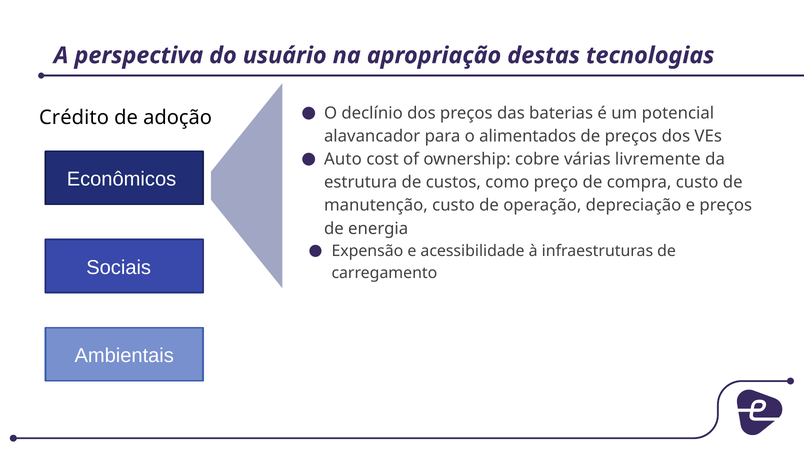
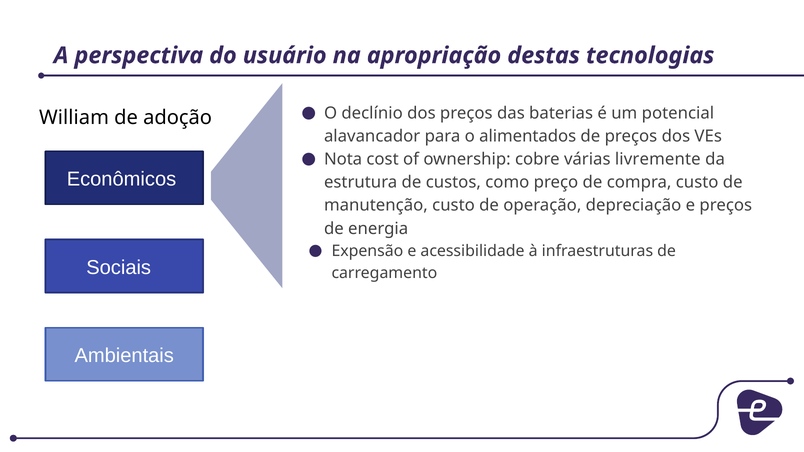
Crédito: Crédito -> William (74, 118)
Auto: Auto -> Nota (343, 159)
